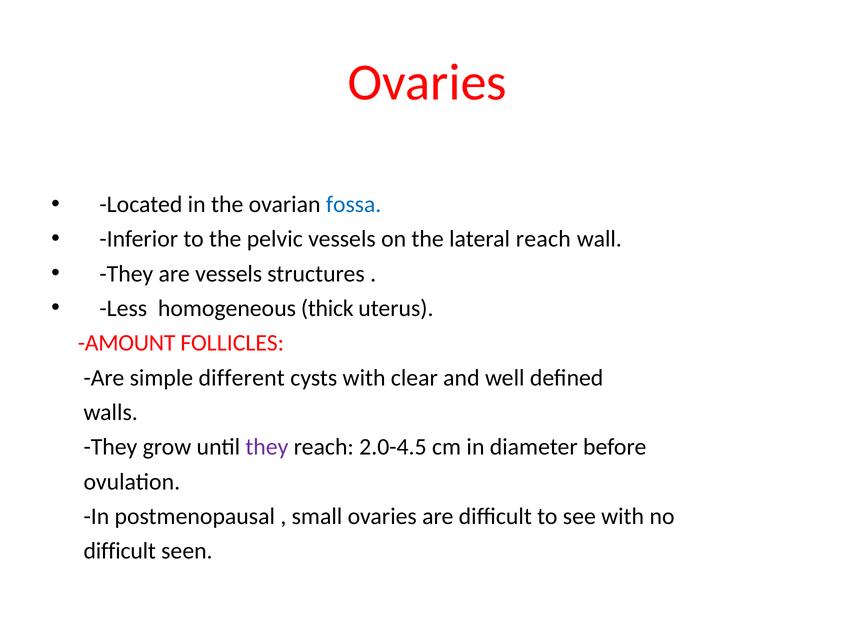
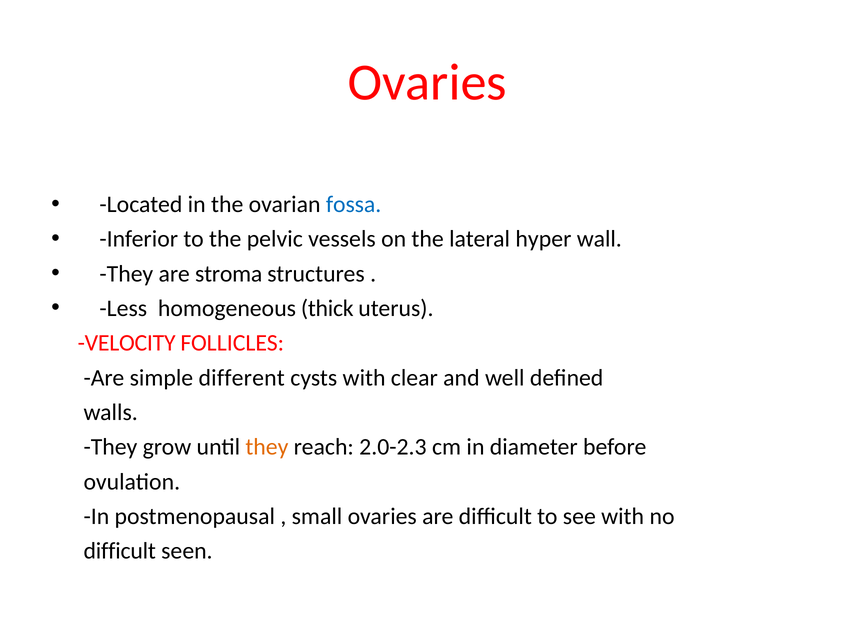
lateral reach: reach -> hyper (543, 239)
are vessels: vessels -> stroma (229, 274)
AMOUNT: AMOUNT -> VELOCITY (127, 343)
they colour: purple -> orange (267, 447)
2.0-4.5: 2.0-4.5 -> 2.0-2.3 (393, 447)
